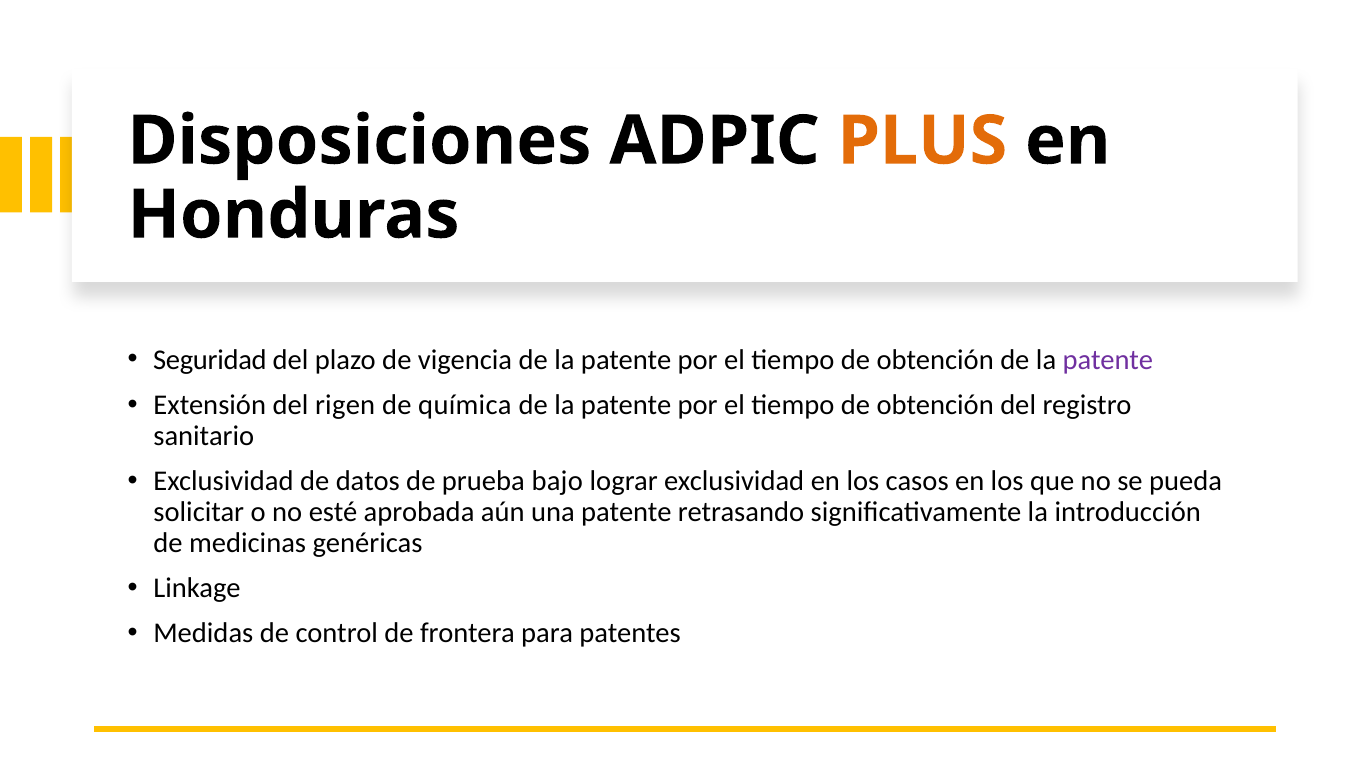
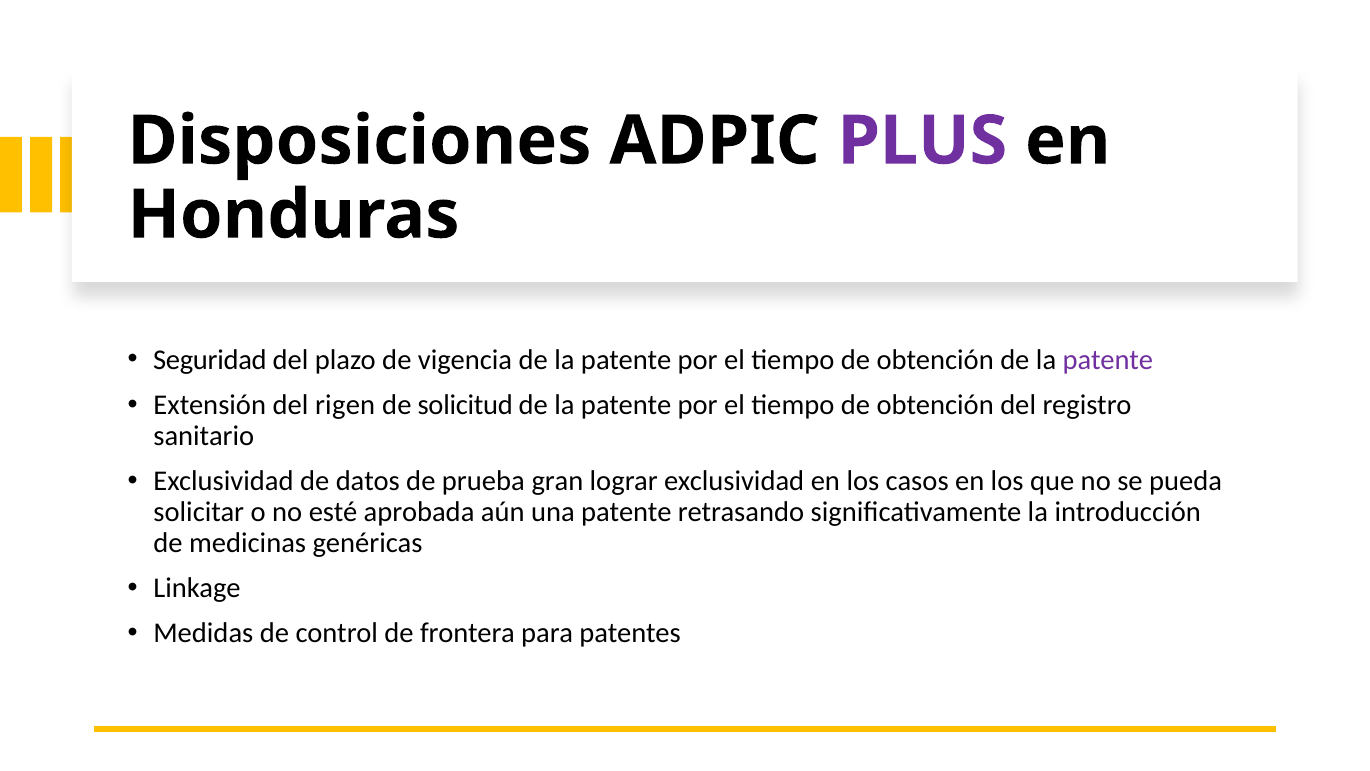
PLUS colour: orange -> purple (922, 141)
química: química -> solicitud (465, 405)
bajo: bajo -> gran (557, 481)
